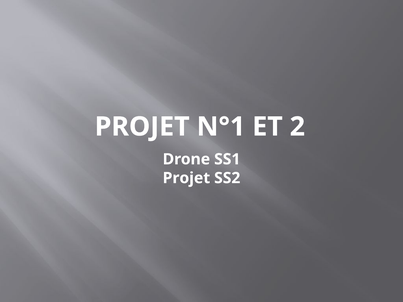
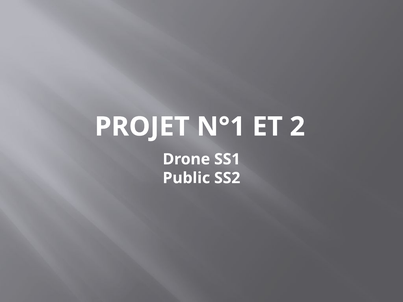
Projet: Projet -> Public (186, 178)
